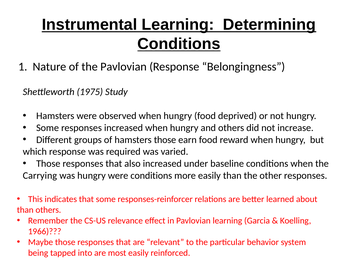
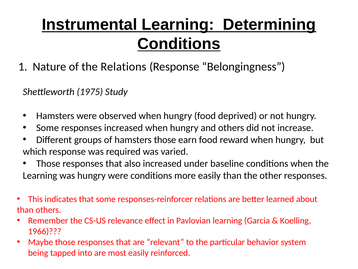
the Pavlovian: Pavlovian -> Relations (123, 67)
Carrying: Carrying -> Learning (40, 175)
